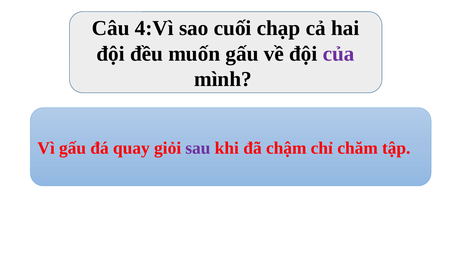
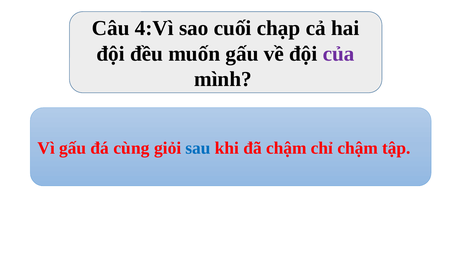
quay: quay -> cùng (131, 148)
sau colour: purple -> blue (198, 148)
chỉ chăm: chăm -> chậm (358, 148)
